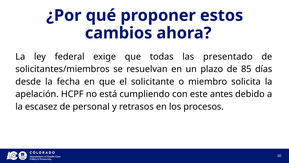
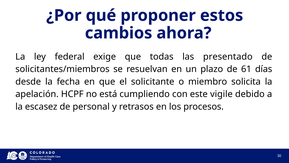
85: 85 -> 61 (246, 69)
antes: antes -> vigile (221, 94)
